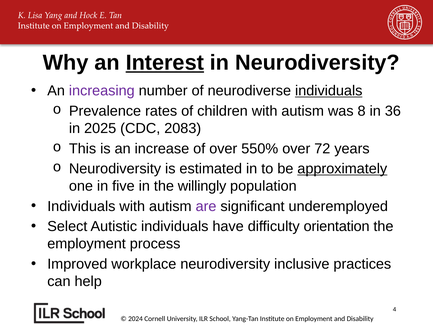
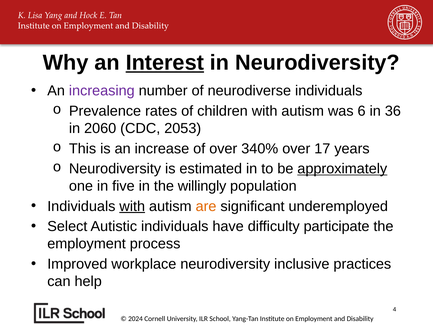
individuals underline: present -> none (329, 91)
8: 8 -> 6 (362, 111)
2025: 2025 -> 2060 (100, 128)
2083: 2083 -> 2053 (183, 128)
550%: 550% -> 340% (260, 148)
72: 72 -> 17 (322, 148)
with underline: none -> present (132, 206)
are colour: purple -> orange (206, 206)
orientation: orientation -> participate (337, 226)
